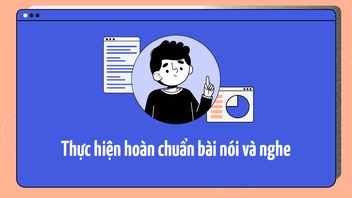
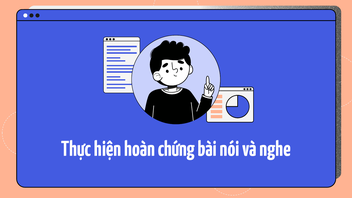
chuẩn: chuẩn -> chứng (176, 149)
